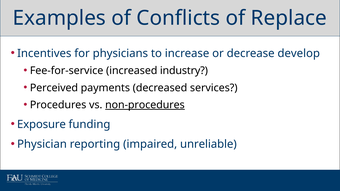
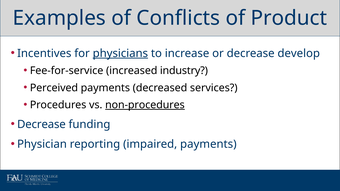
Replace: Replace -> Product (289, 18)
physicians underline: none -> present (120, 53)
Exposure: Exposure -> Decrease (41, 124)
impaired unreliable: unreliable -> payments (208, 144)
